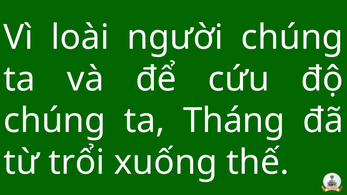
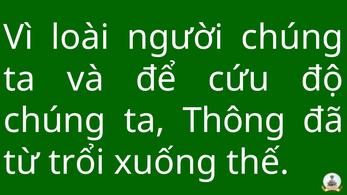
Tháng: Tháng -> Thông (234, 121)
